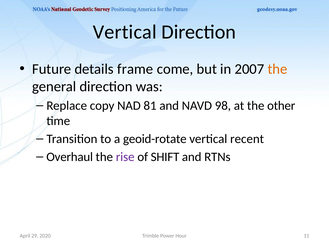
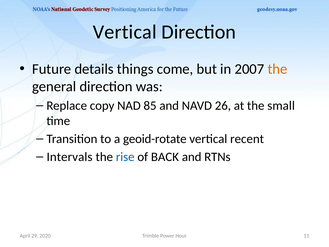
frame: frame -> things (135, 69)
81: 81 -> 85 (150, 105)
98: 98 -> 26 (223, 105)
other: other -> small (281, 105)
Overhaul: Overhaul -> Intervals (70, 157)
rise colour: purple -> blue (125, 157)
SHIFT: SHIFT -> BACK (165, 157)
